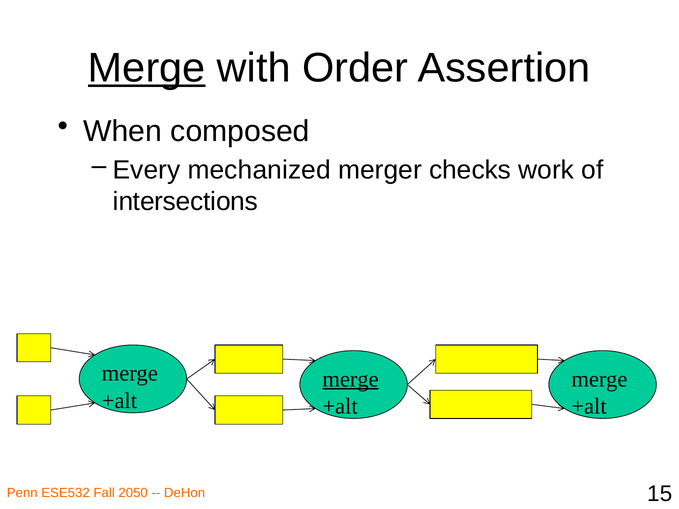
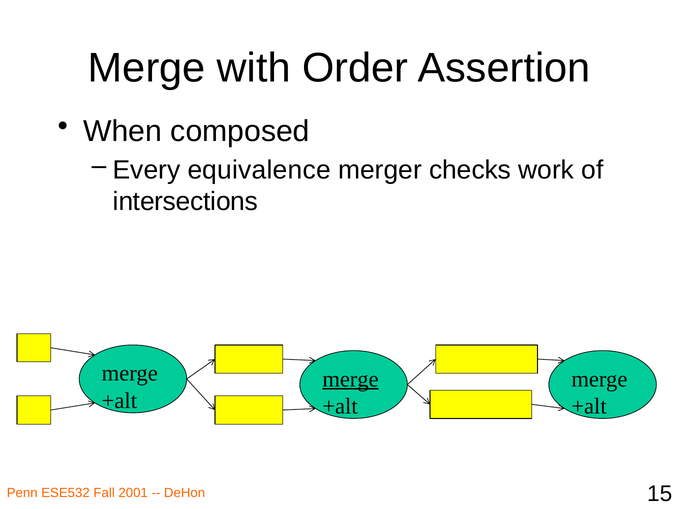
Merge underline: present -> none (147, 68)
mechanized: mechanized -> equivalence (259, 170)
2050: 2050 -> 2001 (133, 493)
